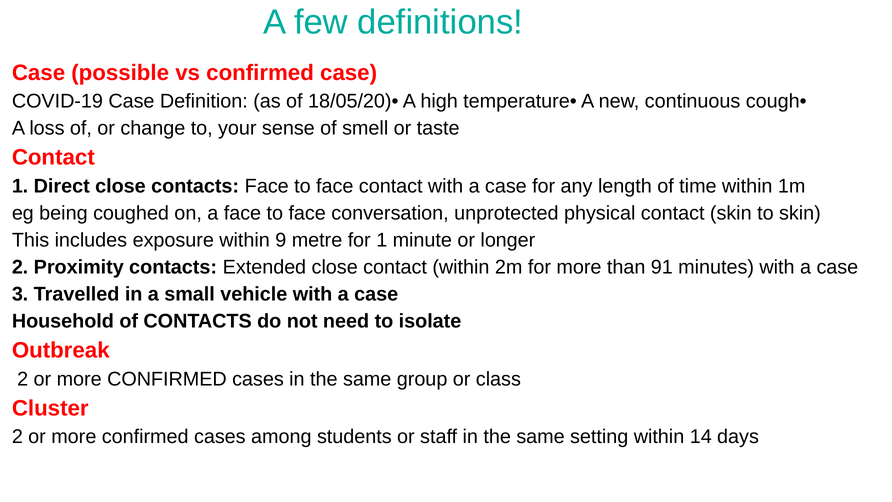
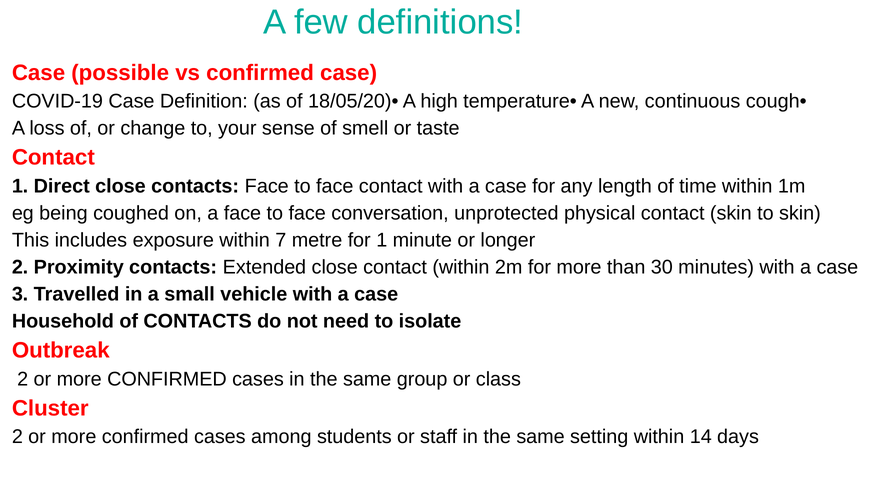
9: 9 -> 7 (281, 240)
91: 91 -> 30 (662, 267)
